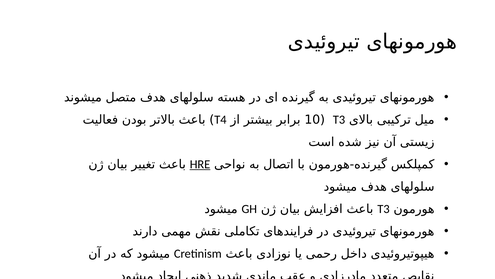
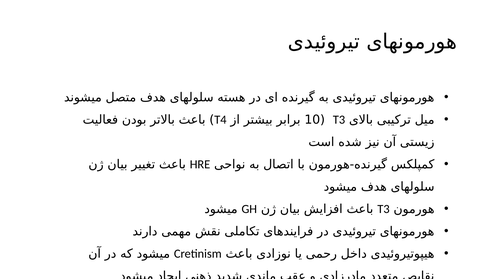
HRE underline: present -> none (200, 164)
